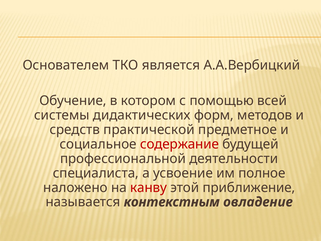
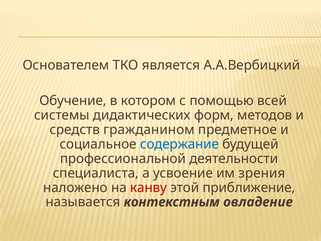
практической: практической -> гражданином (149, 130)
содержание colour: red -> blue (179, 144)
полное: полное -> зрения (262, 173)
